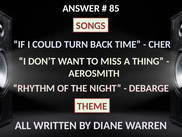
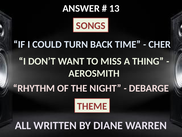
85: 85 -> 13 (114, 8)
